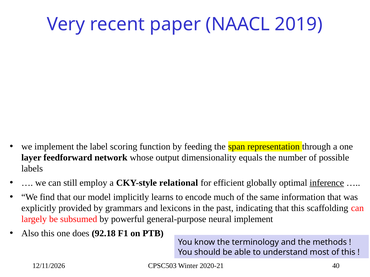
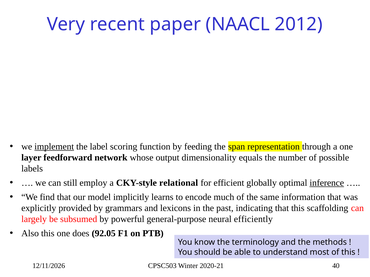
2019: 2019 -> 2012 (299, 24)
implement underline: none -> present (54, 147)
neural implement: implement -> efficiently (253, 220)
92.18: 92.18 -> 92.05 (104, 234)
